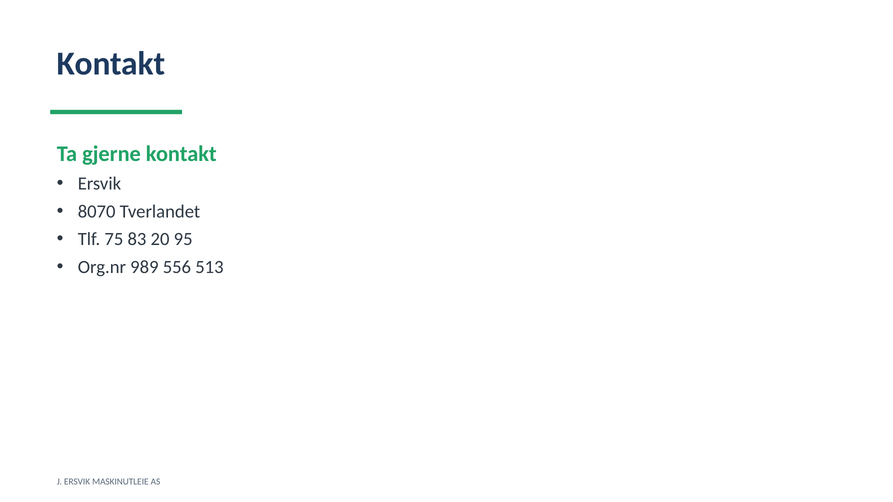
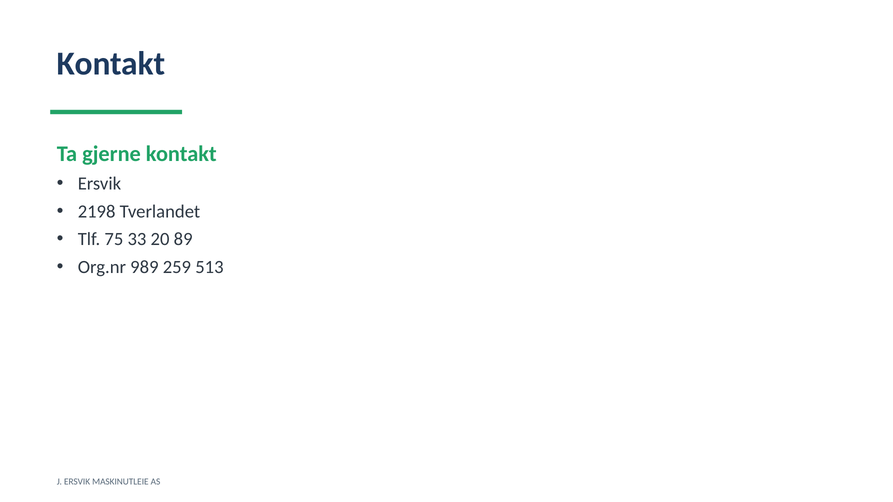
8070: 8070 -> 2198 (97, 212)
83: 83 -> 33 (137, 239)
95: 95 -> 89 (183, 239)
556: 556 -> 259 (177, 267)
